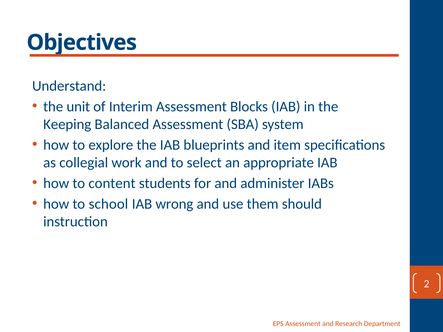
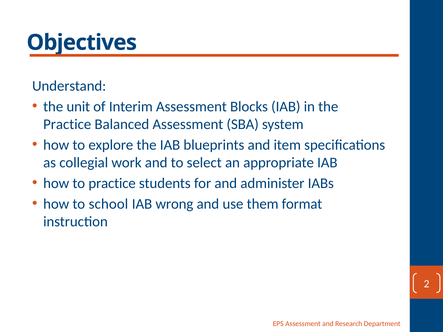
Keeping: Keeping -> Practice (67, 124)
to content: content -> practice (112, 183)
should: should -> format (302, 204)
